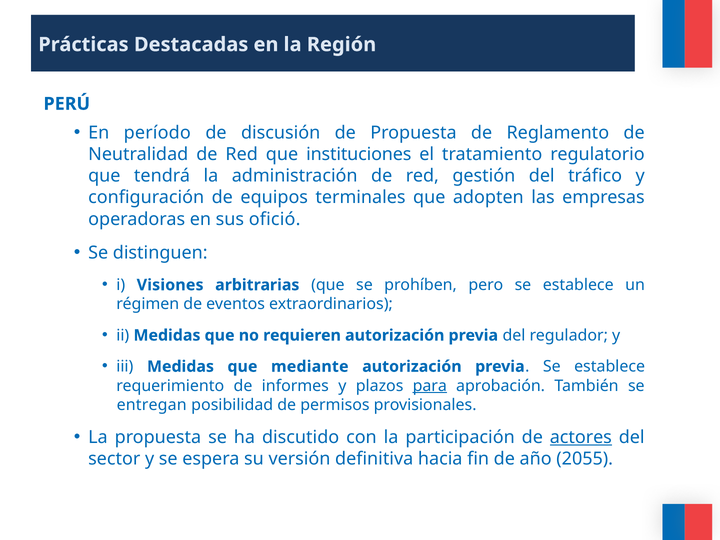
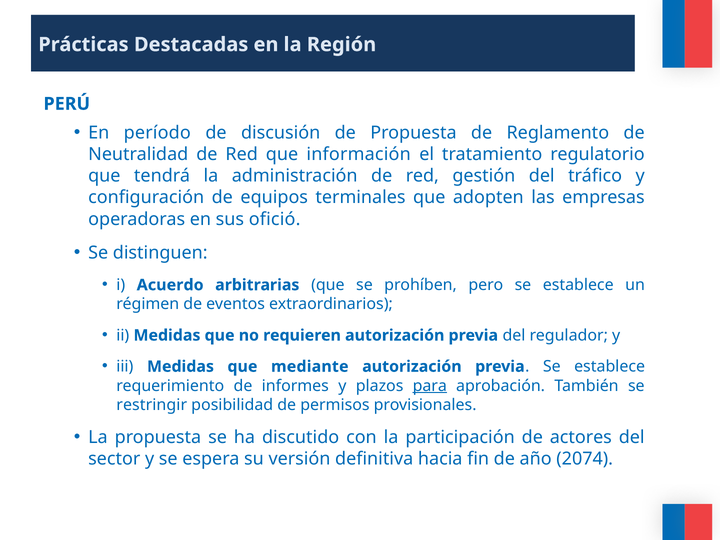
instituciones: instituciones -> información (359, 154)
Visiones: Visiones -> Acuerdo (170, 285)
entregan: entregan -> restringir (152, 405)
actores underline: present -> none (581, 437)
2055: 2055 -> 2074 (585, 459)
